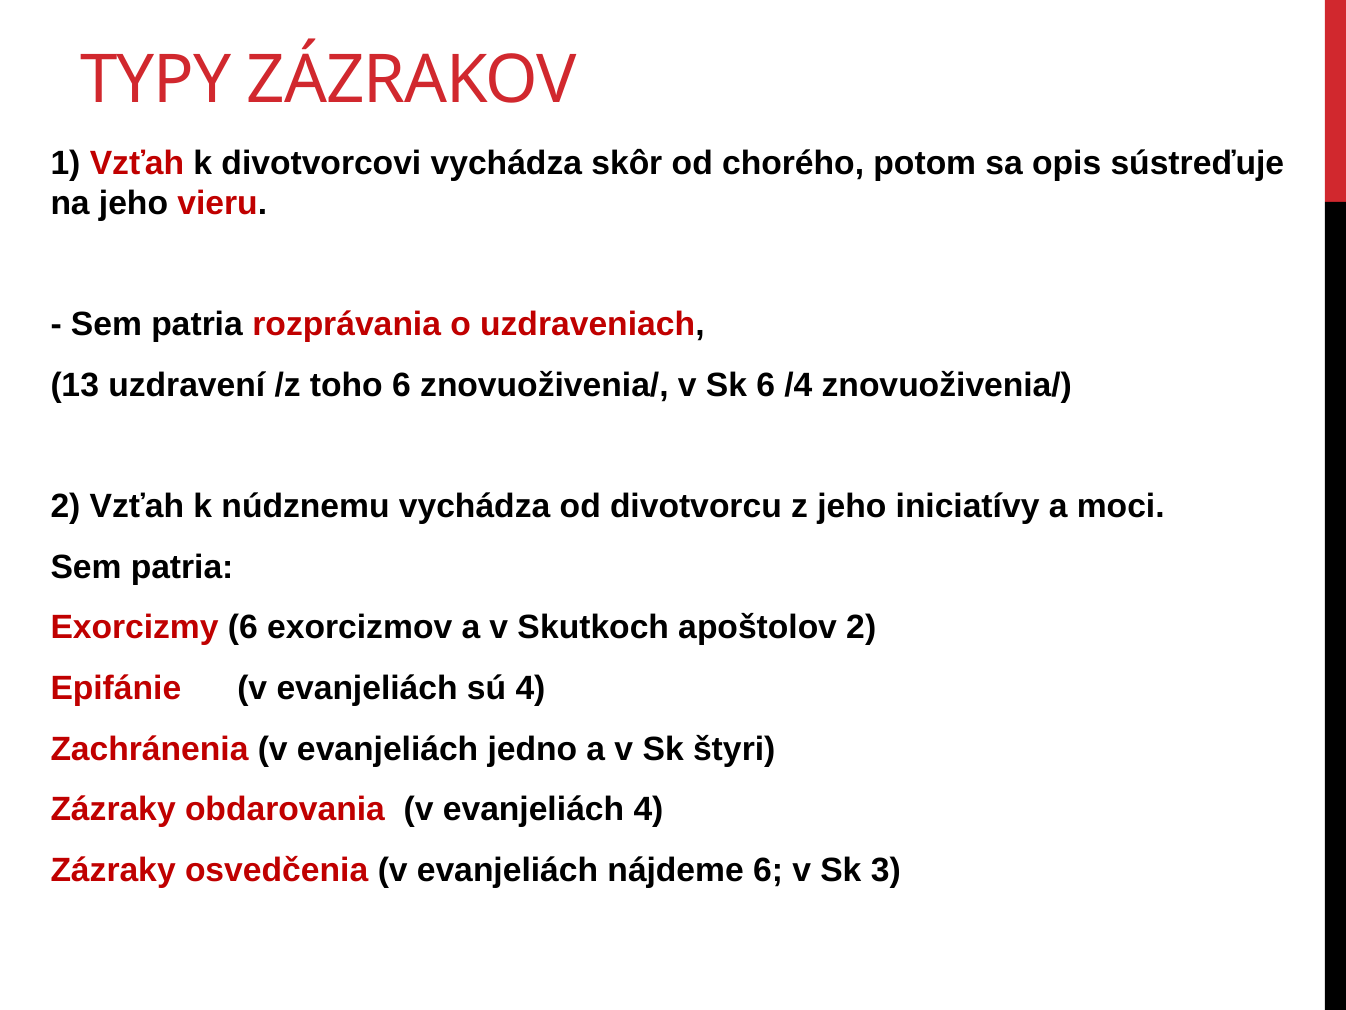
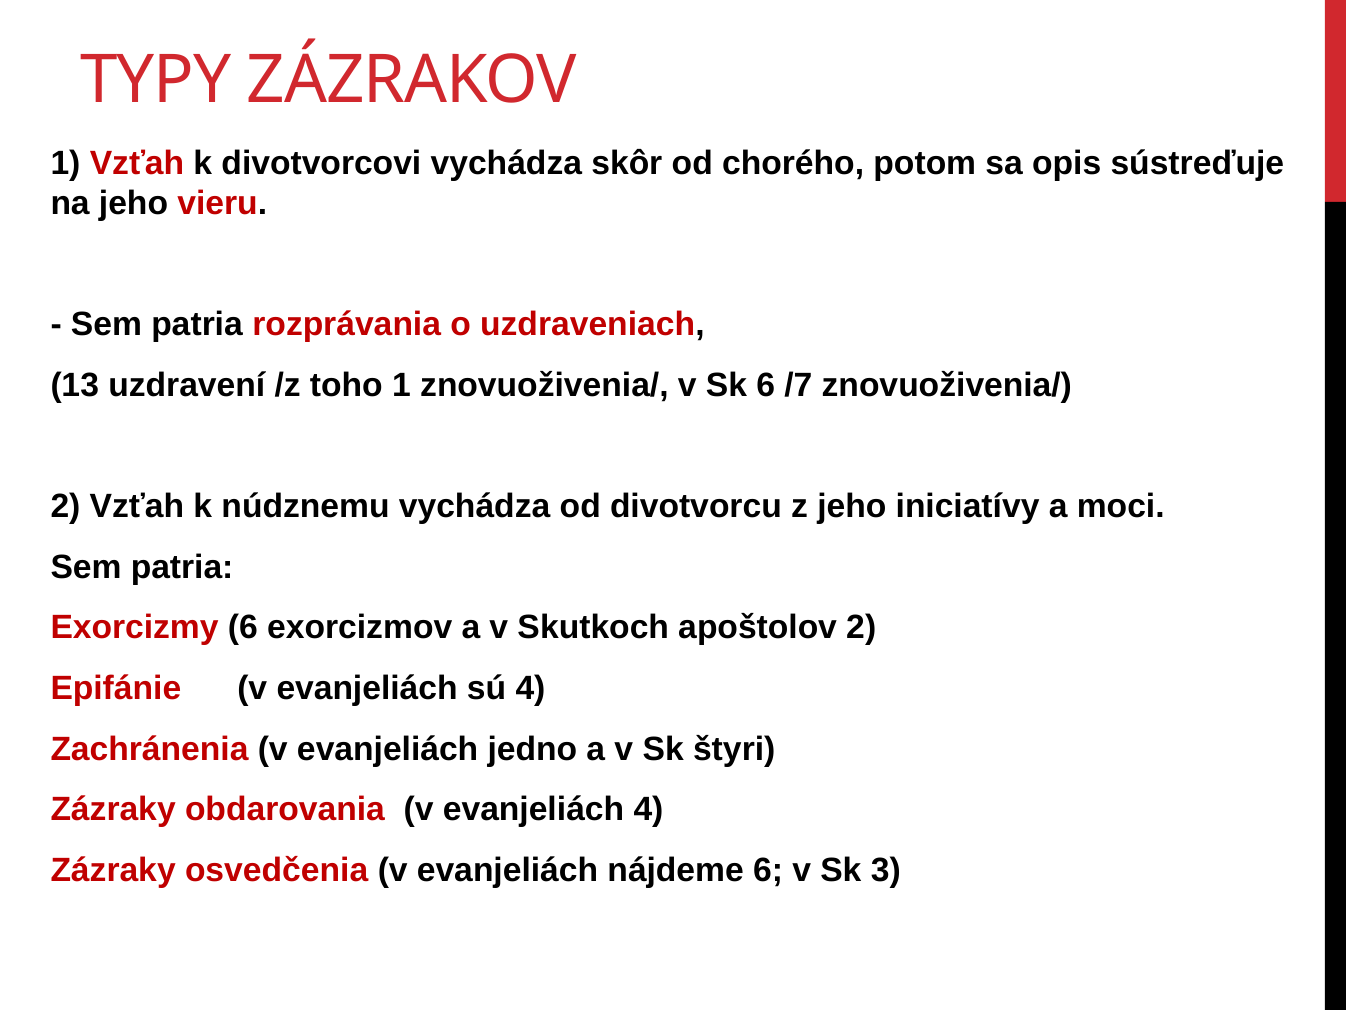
toho 6: 6 -> 1 (402, 385)
/4: /4 -> /7 (798, 385)
